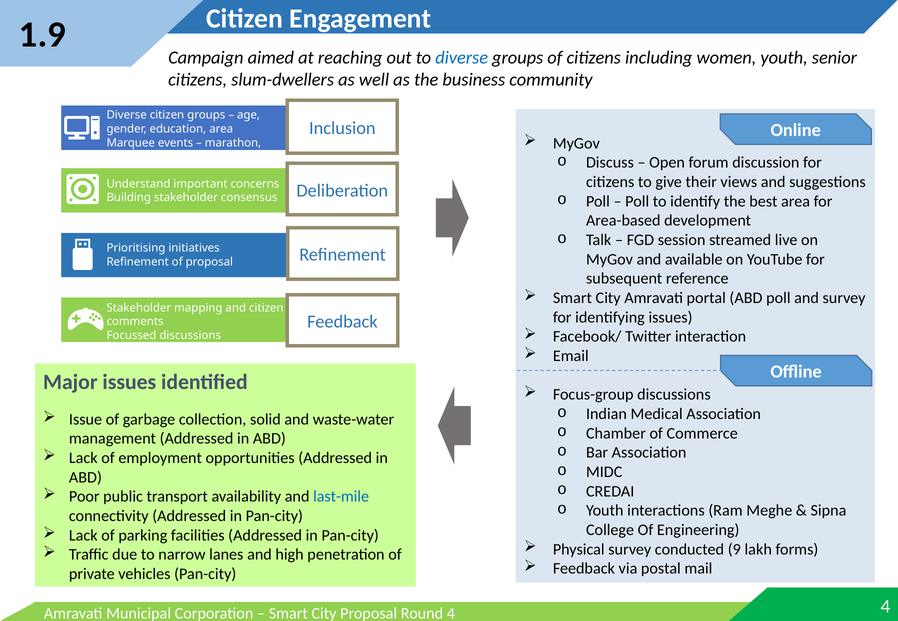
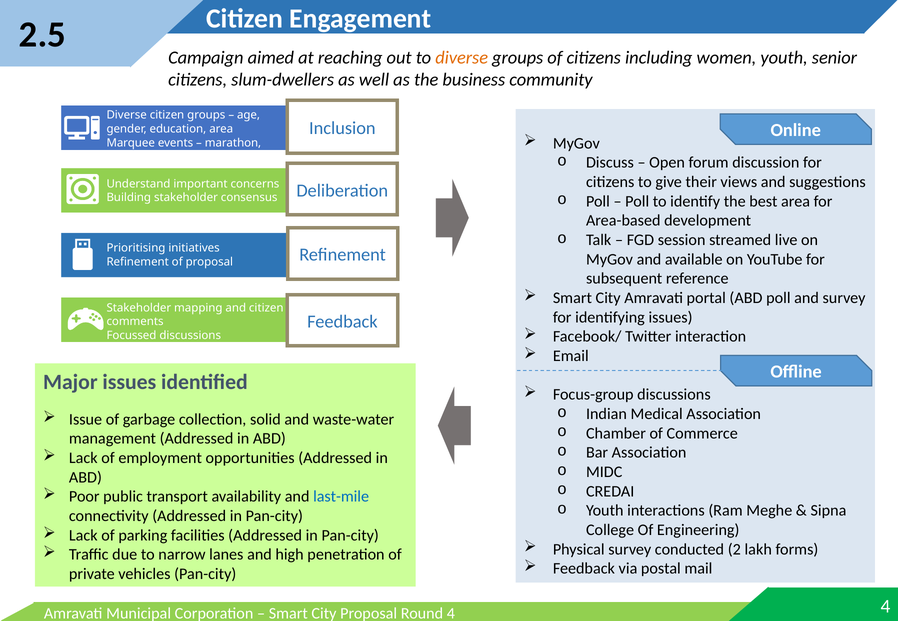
1.9: 1.9 -> 2.5 (43, 35)
diverse colour: blue -> orange (462, 57)
9: 9 -> 2 (734, 550)
